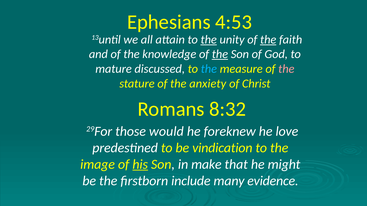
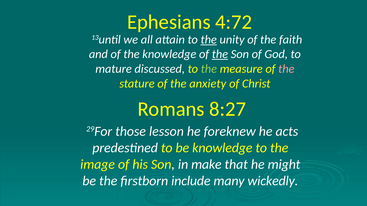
4:53: 4:53 -> 4:72 (234, 22)
the underline: present -> none (268, 40)
the colour: light blue -> light green (209, 69)
8:32: 8:32 -> 8:27 (228, 109)
would: would -> lesson (166, 132)
love: love -> acts (287, 132)
be vindication: vindication -> knowledge (222, 148)
his underline: present -> none (140, 165)
evidence: evidence -> wickedly (273, 181)
